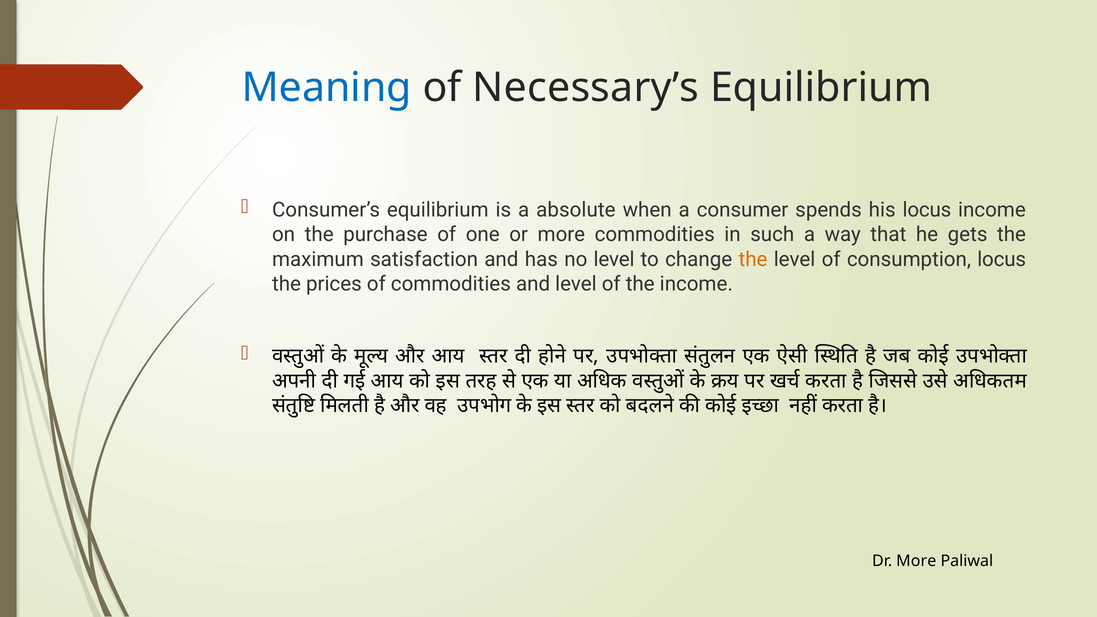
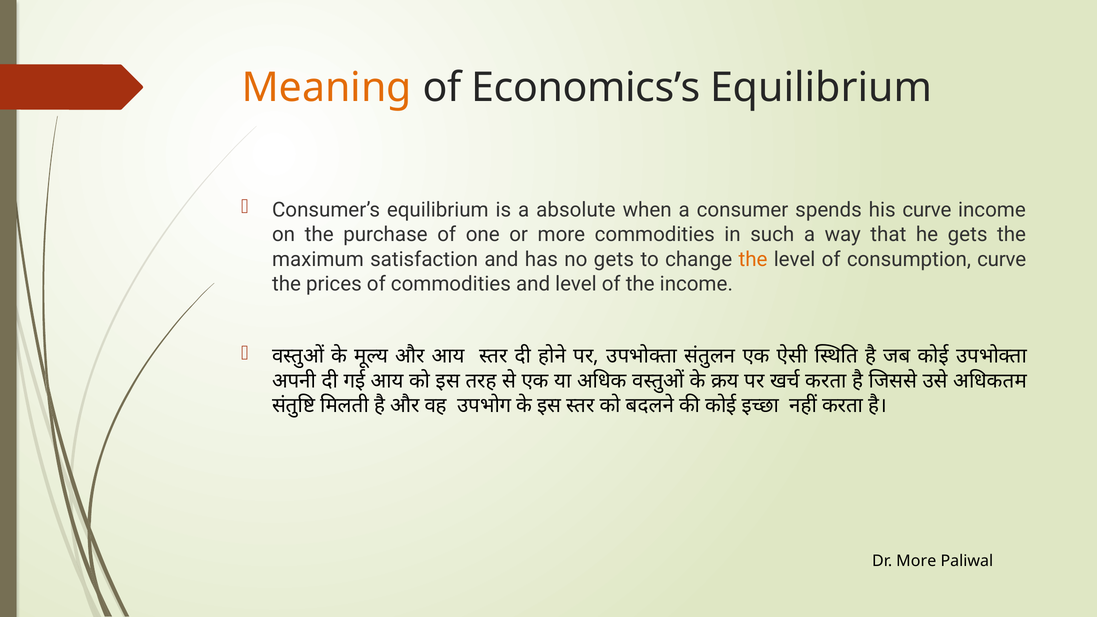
Meaning colour: blue -> orange (327, 88)
Necessary’s: Necessary’s -> Economics’s (586, 88)
his locus: locus -> curve (927, 210)
no level: level -> gets (614, 259)
consumption locus: locus -> curve (1002, 259)
